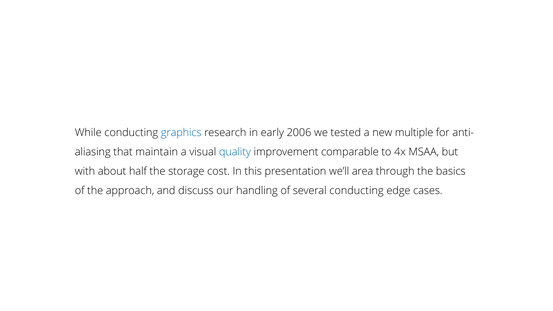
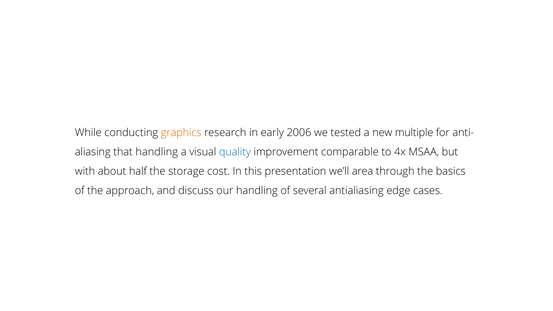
graphics colour: blue -> orange (181, 133)
that maintain: maintain -> handling (157, 152)
several conducting: conducting -> antialiasing (356, 191)
